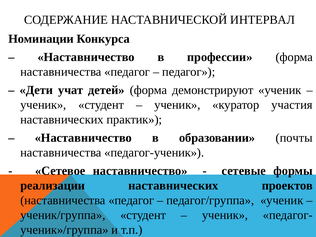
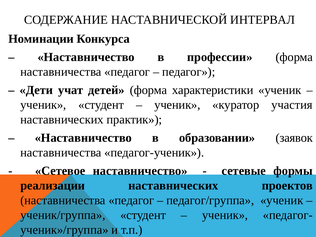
демонстрируют: демонстрируют -> характеристики (213, 90)
почты: почты -> заявок (294, 138)
